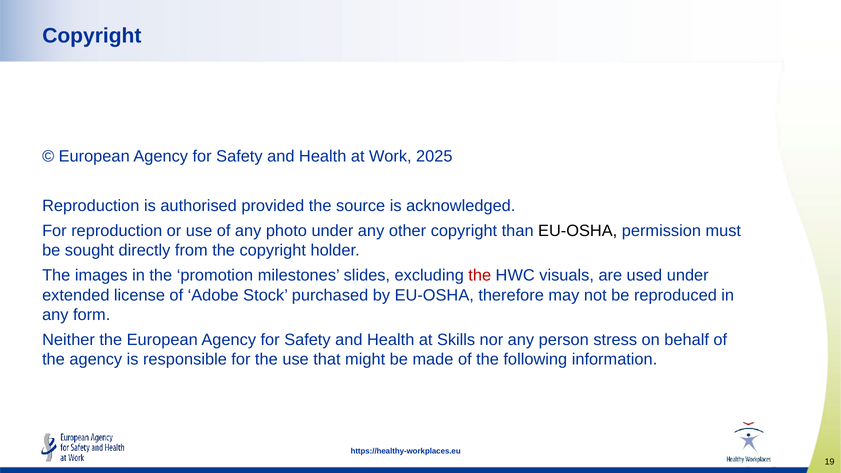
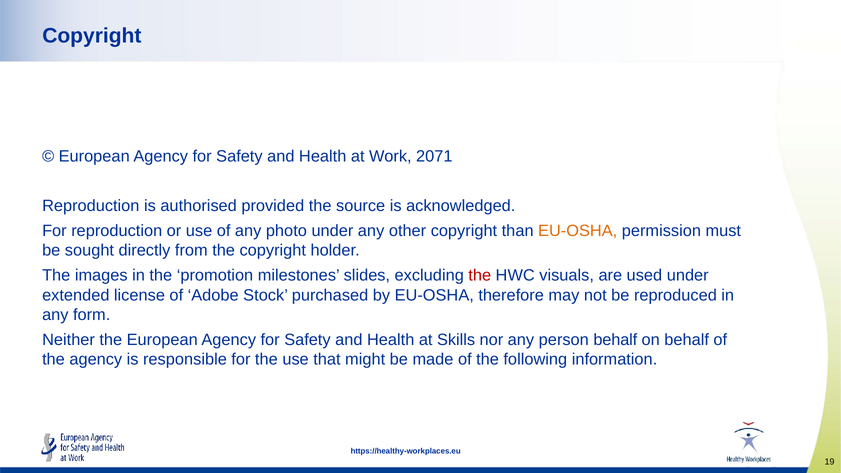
2025: 2025 -> 2071 (434, 156)
EU-OSHA colour: black -> orange (578, 231)
person stress: stress -> behalf (615, 340)
